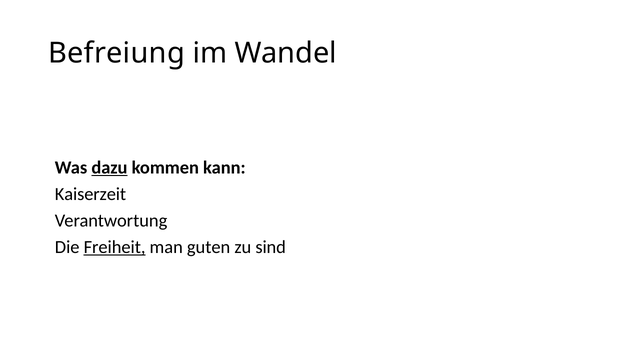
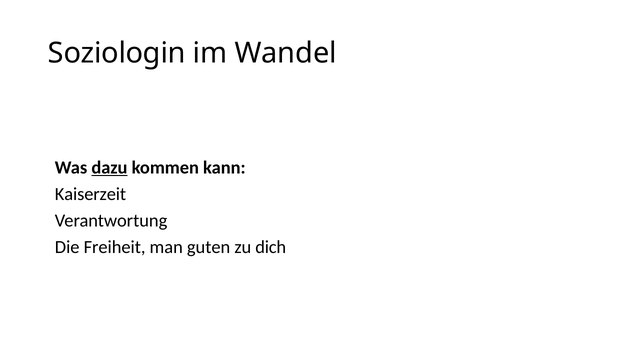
Befreiung: Befreiung -> Soziologin (117, 53)
Freiheit underline: present -> none (115, 247)
sind: sind -> dich (271, 247)
